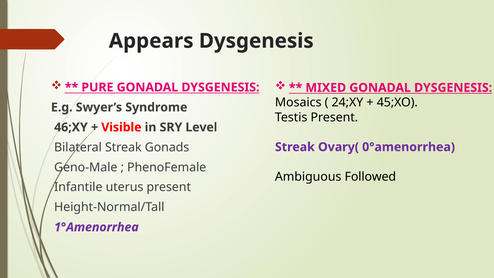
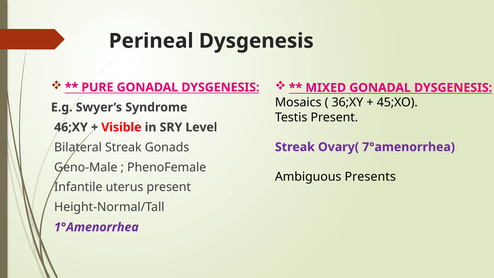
Appears: Appears -> Perineal (151, 41)
24;XY: 24;XY -> 36;XY (347, 103)
0°amenorrhea: 0°amenorrhea -> 7°amenorrhea (409, 147)
Followed: Followed -> Presents (370, 177)
